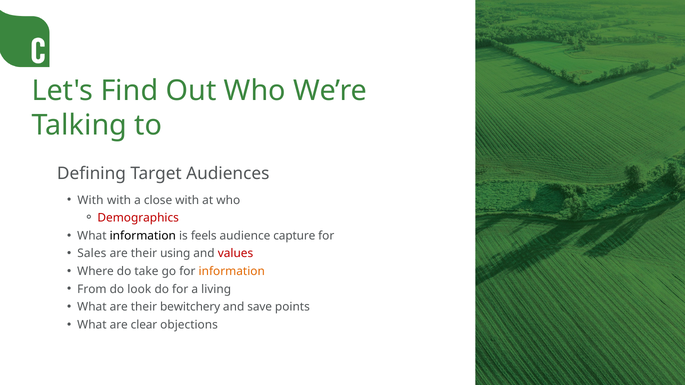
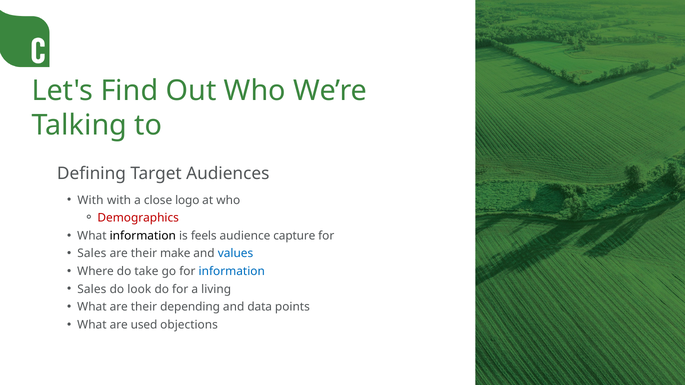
close with: with -> logo (187, 200)
using: using -> make (175, 254)
values colour: red -> blue (235, 254)
information colour: orange -> blue (232, 272)
From: From -> Sales (92, 289)
bewitchery: bewitchery -> depending (190, 307)
save: save -> data (260, 307)
clear: clear -> used (144, 325)
